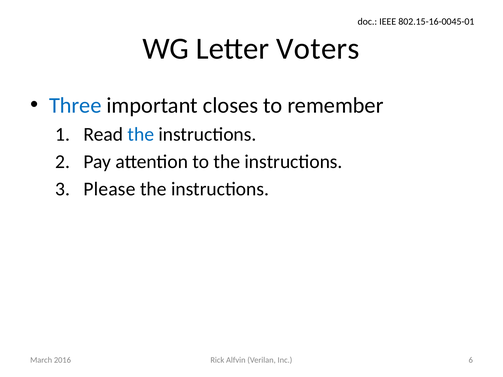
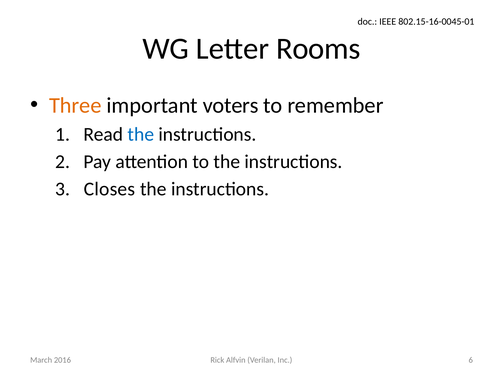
Voters: Voters -> Rooms (318, 49)
Three colour: blue -> orange (75, 106)
closes: closes -> voters (231, 106)
Please: Please -> Closes (110, 189)
